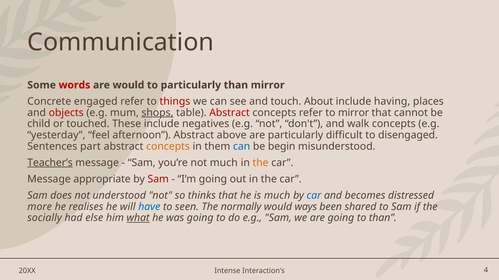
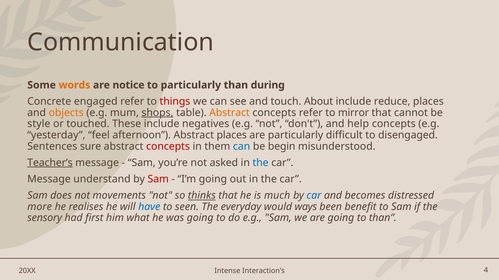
words colour: red -> orange (74, 85)
are would: would -> notice (129, 85)
than mirror: mirror -> during (268, 85)
having: having -> reduce (392, 102)
objects colour: red -> orange (66, 113)
Abstract colour: red -> orange (230, 113)
child: child -> style (39, 124)
walk: walk -> help (358, 124)
Abstract above: above -> places (232, 135)
part: part -> sure (91, 147)
concepts colour: orange -> red (168, 147)
not much: much -> asked (224, 163)
the colour: orange -> blue (261, 163)
appropriate: appropriate -> understand (102, 179)
understood: understood -> movements (119, 196)
thinks underline: none -> present (202, 196)
normally: normally -> everyday (241, 207)
shared: shared -> benefit (361, 207)
socially: socially -> sensory (45, 218)
else: else -> first (94, 218)
what underline: present -> none (138, 218)
